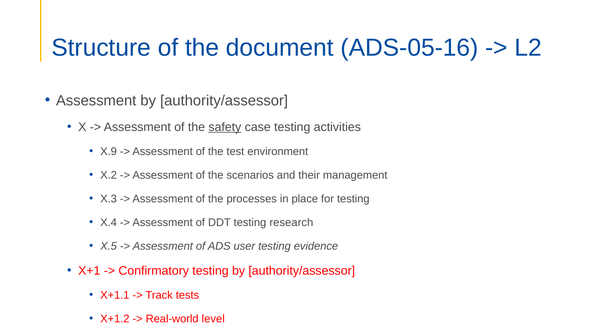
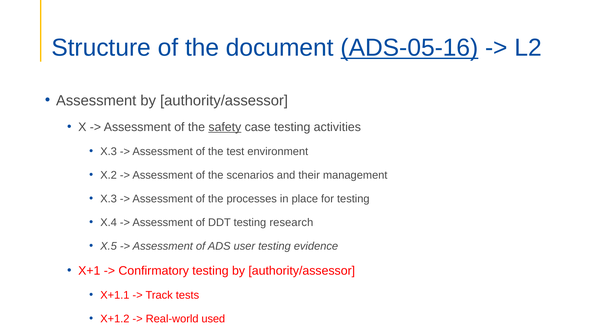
ADS-05-16 underline: none -> present (409, 48)
X.9: X.9 -> X.3 (109, 151)
level: level -> used (213, 319)
